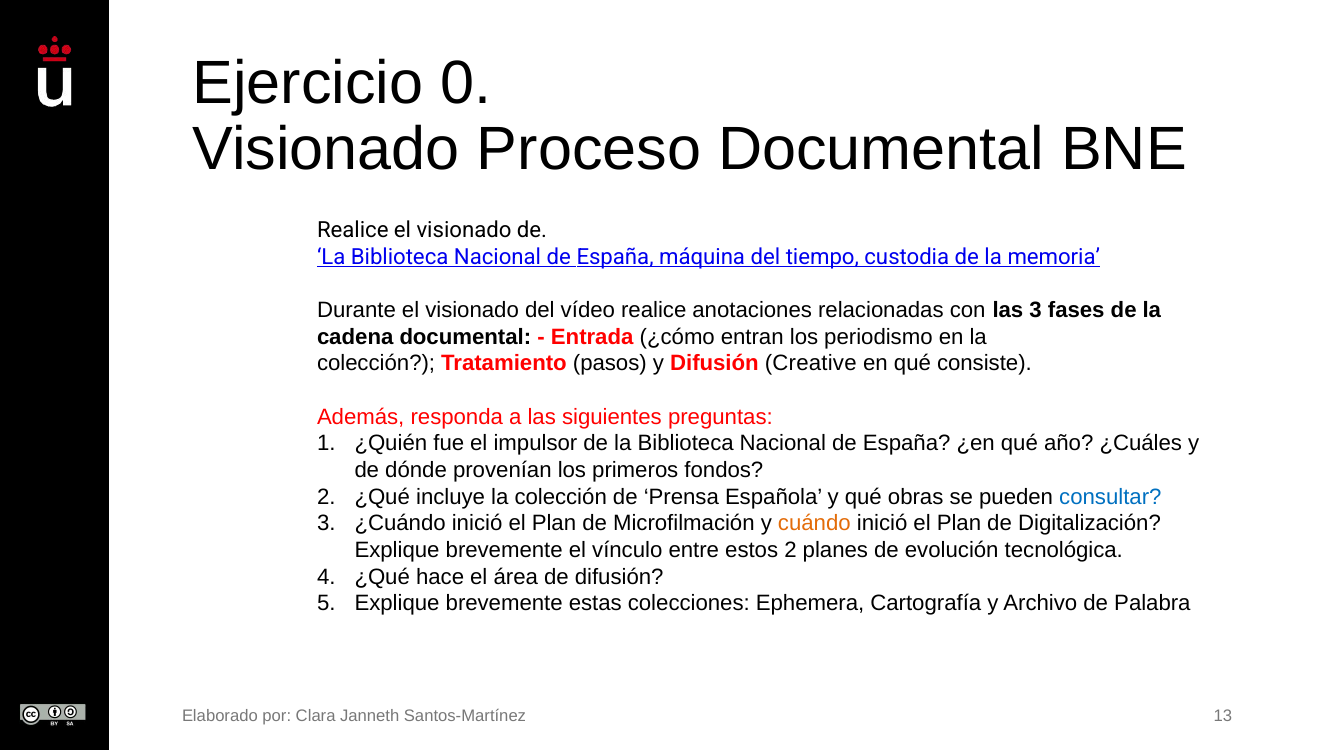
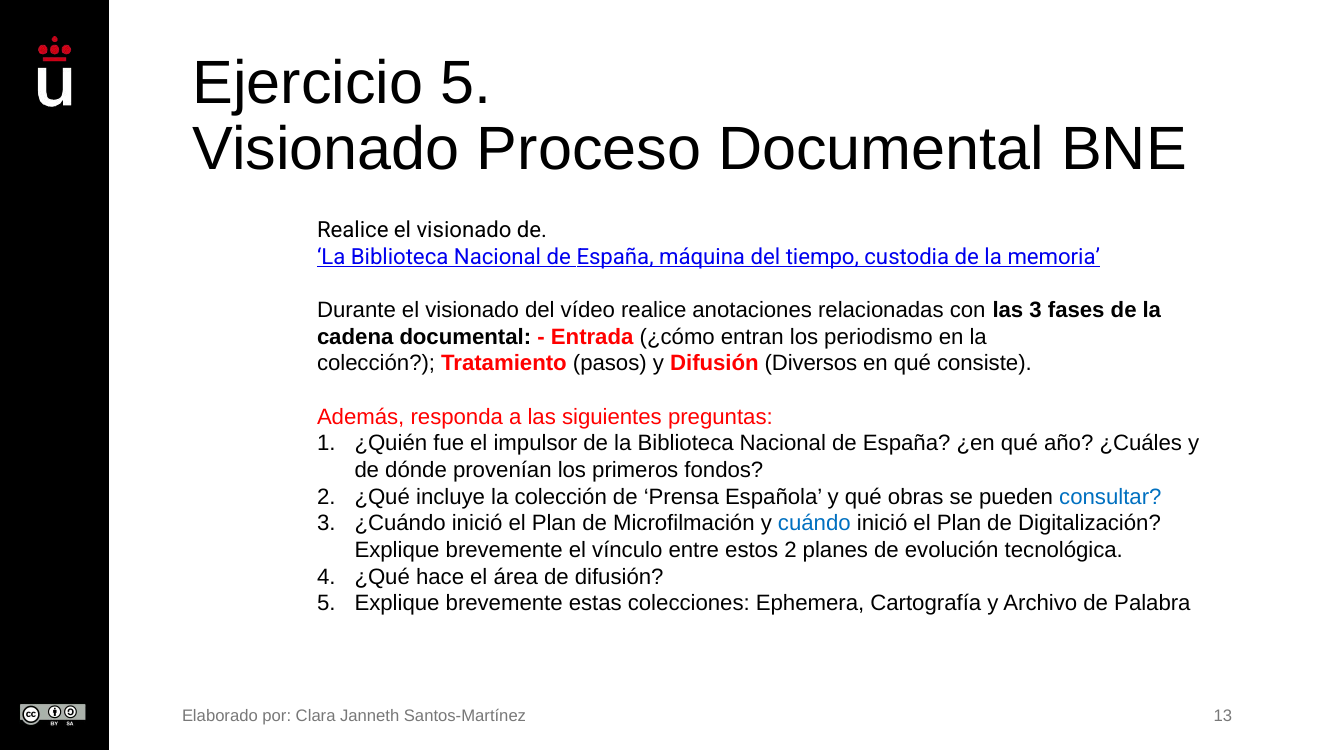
Ejercicio 0: 0 -> 5 (466, 83)
Creative: Creative -> Diversos (811, 364)
cuándo colour: orange -> blue (814, 524)
